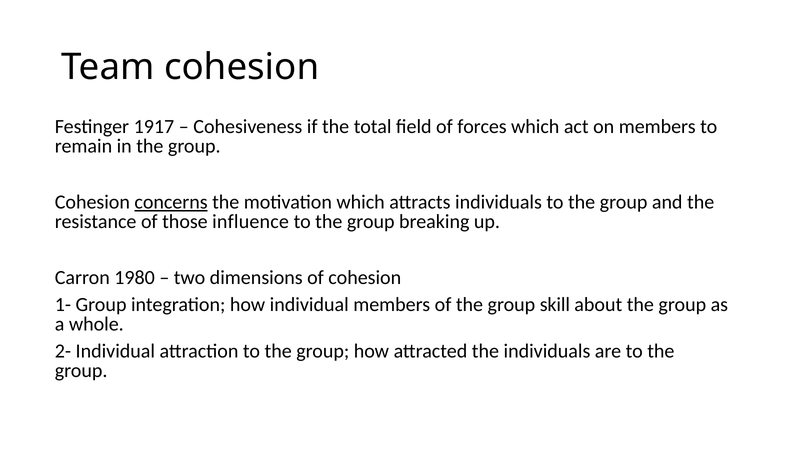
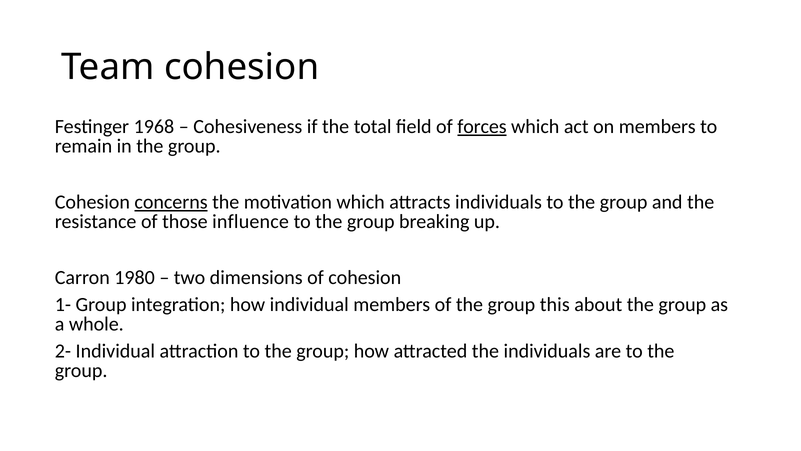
1917: 1917 -> 1968 (154, 126)
forces underline: none -> present (482, 126)
skill: skill -> this (555, 305)
